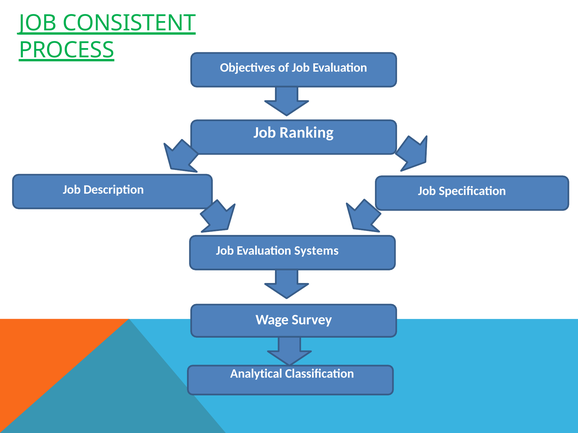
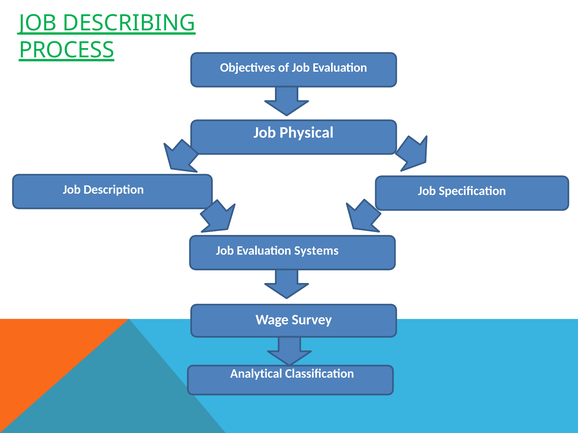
CONSISTENT: CONSISTENT -> DESCRIBING (129, 23)
Ranking: Ranking -> Physical (307, 133)
